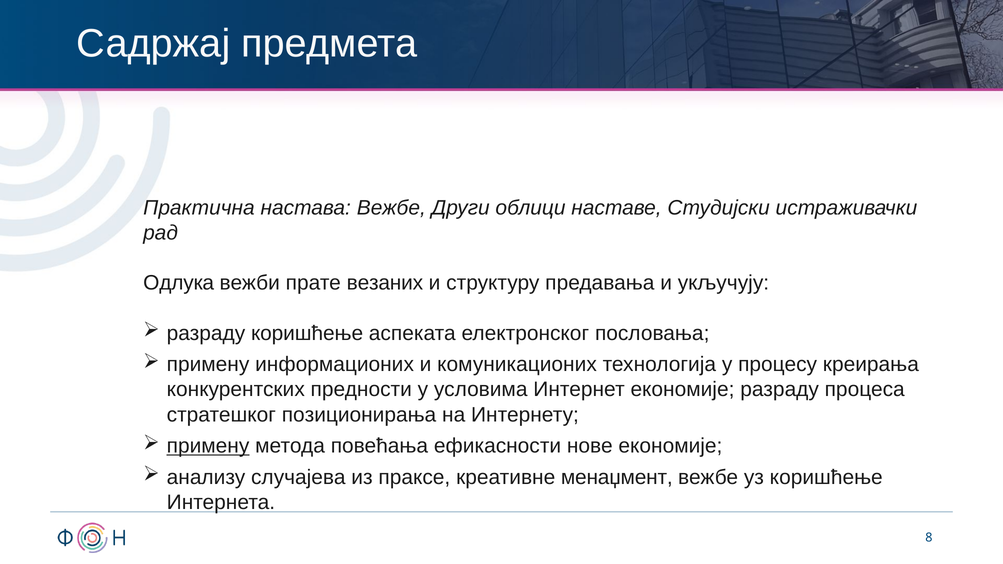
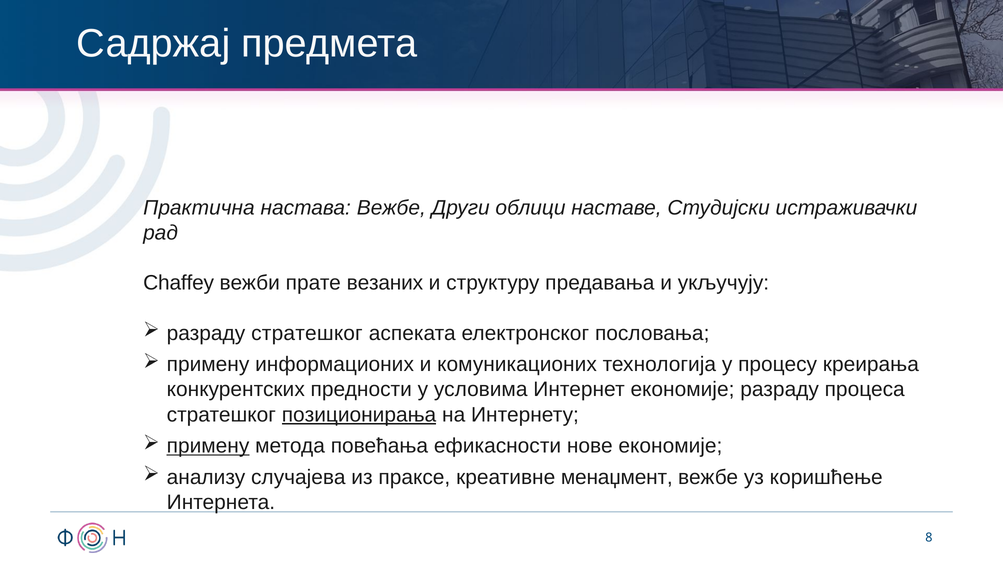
Одлука: Одлука -> Chaffey (179, 283)
разраду коришћење: коришћење -> стратешког (307, 333)
позиционирања underline: none -> present (359, 415)
